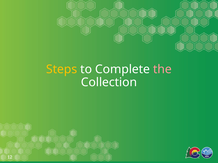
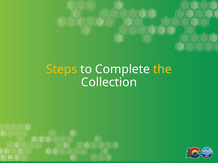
the colour: pink -> yellow (162, 69)
